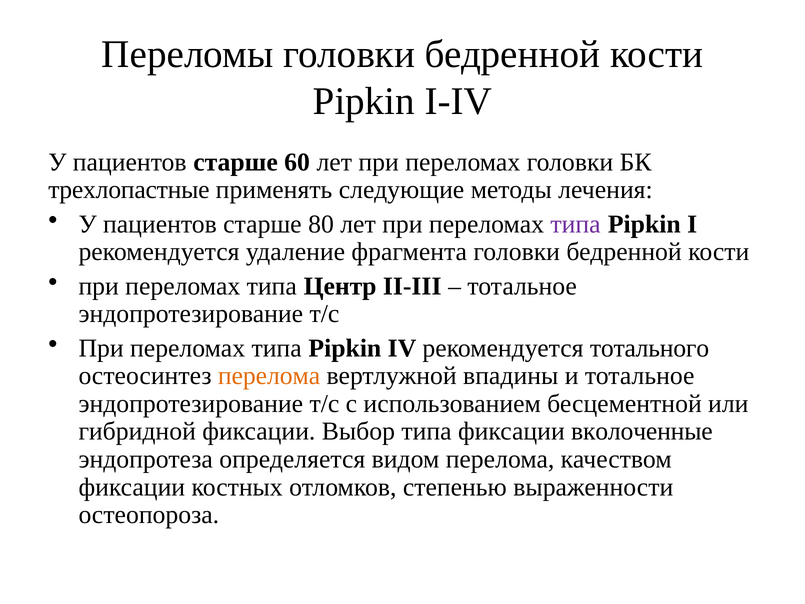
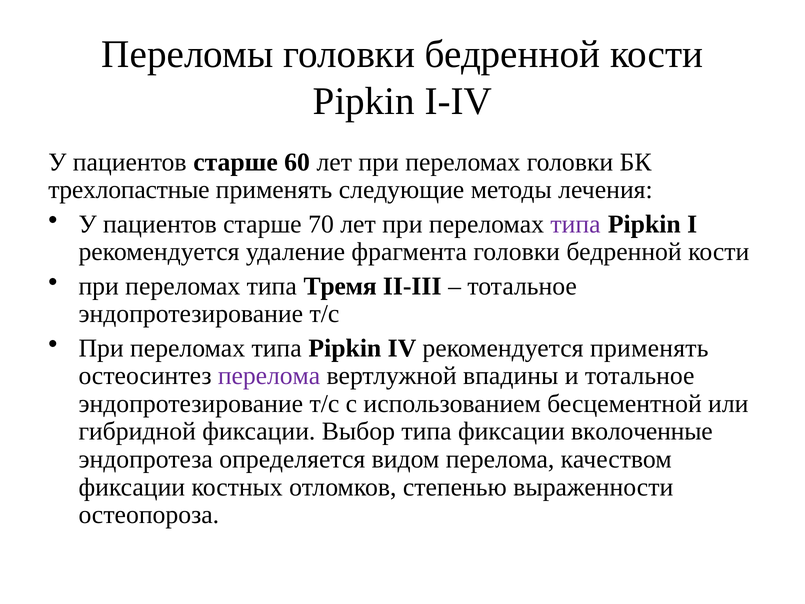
80: 80 -> 70 (321, 224)
Центр: Центр -> Тремя (340, 286)
рекомендуется тотального: тотального -> применять (649, 348)
перелома colour: orange -> purple (269, 376)
